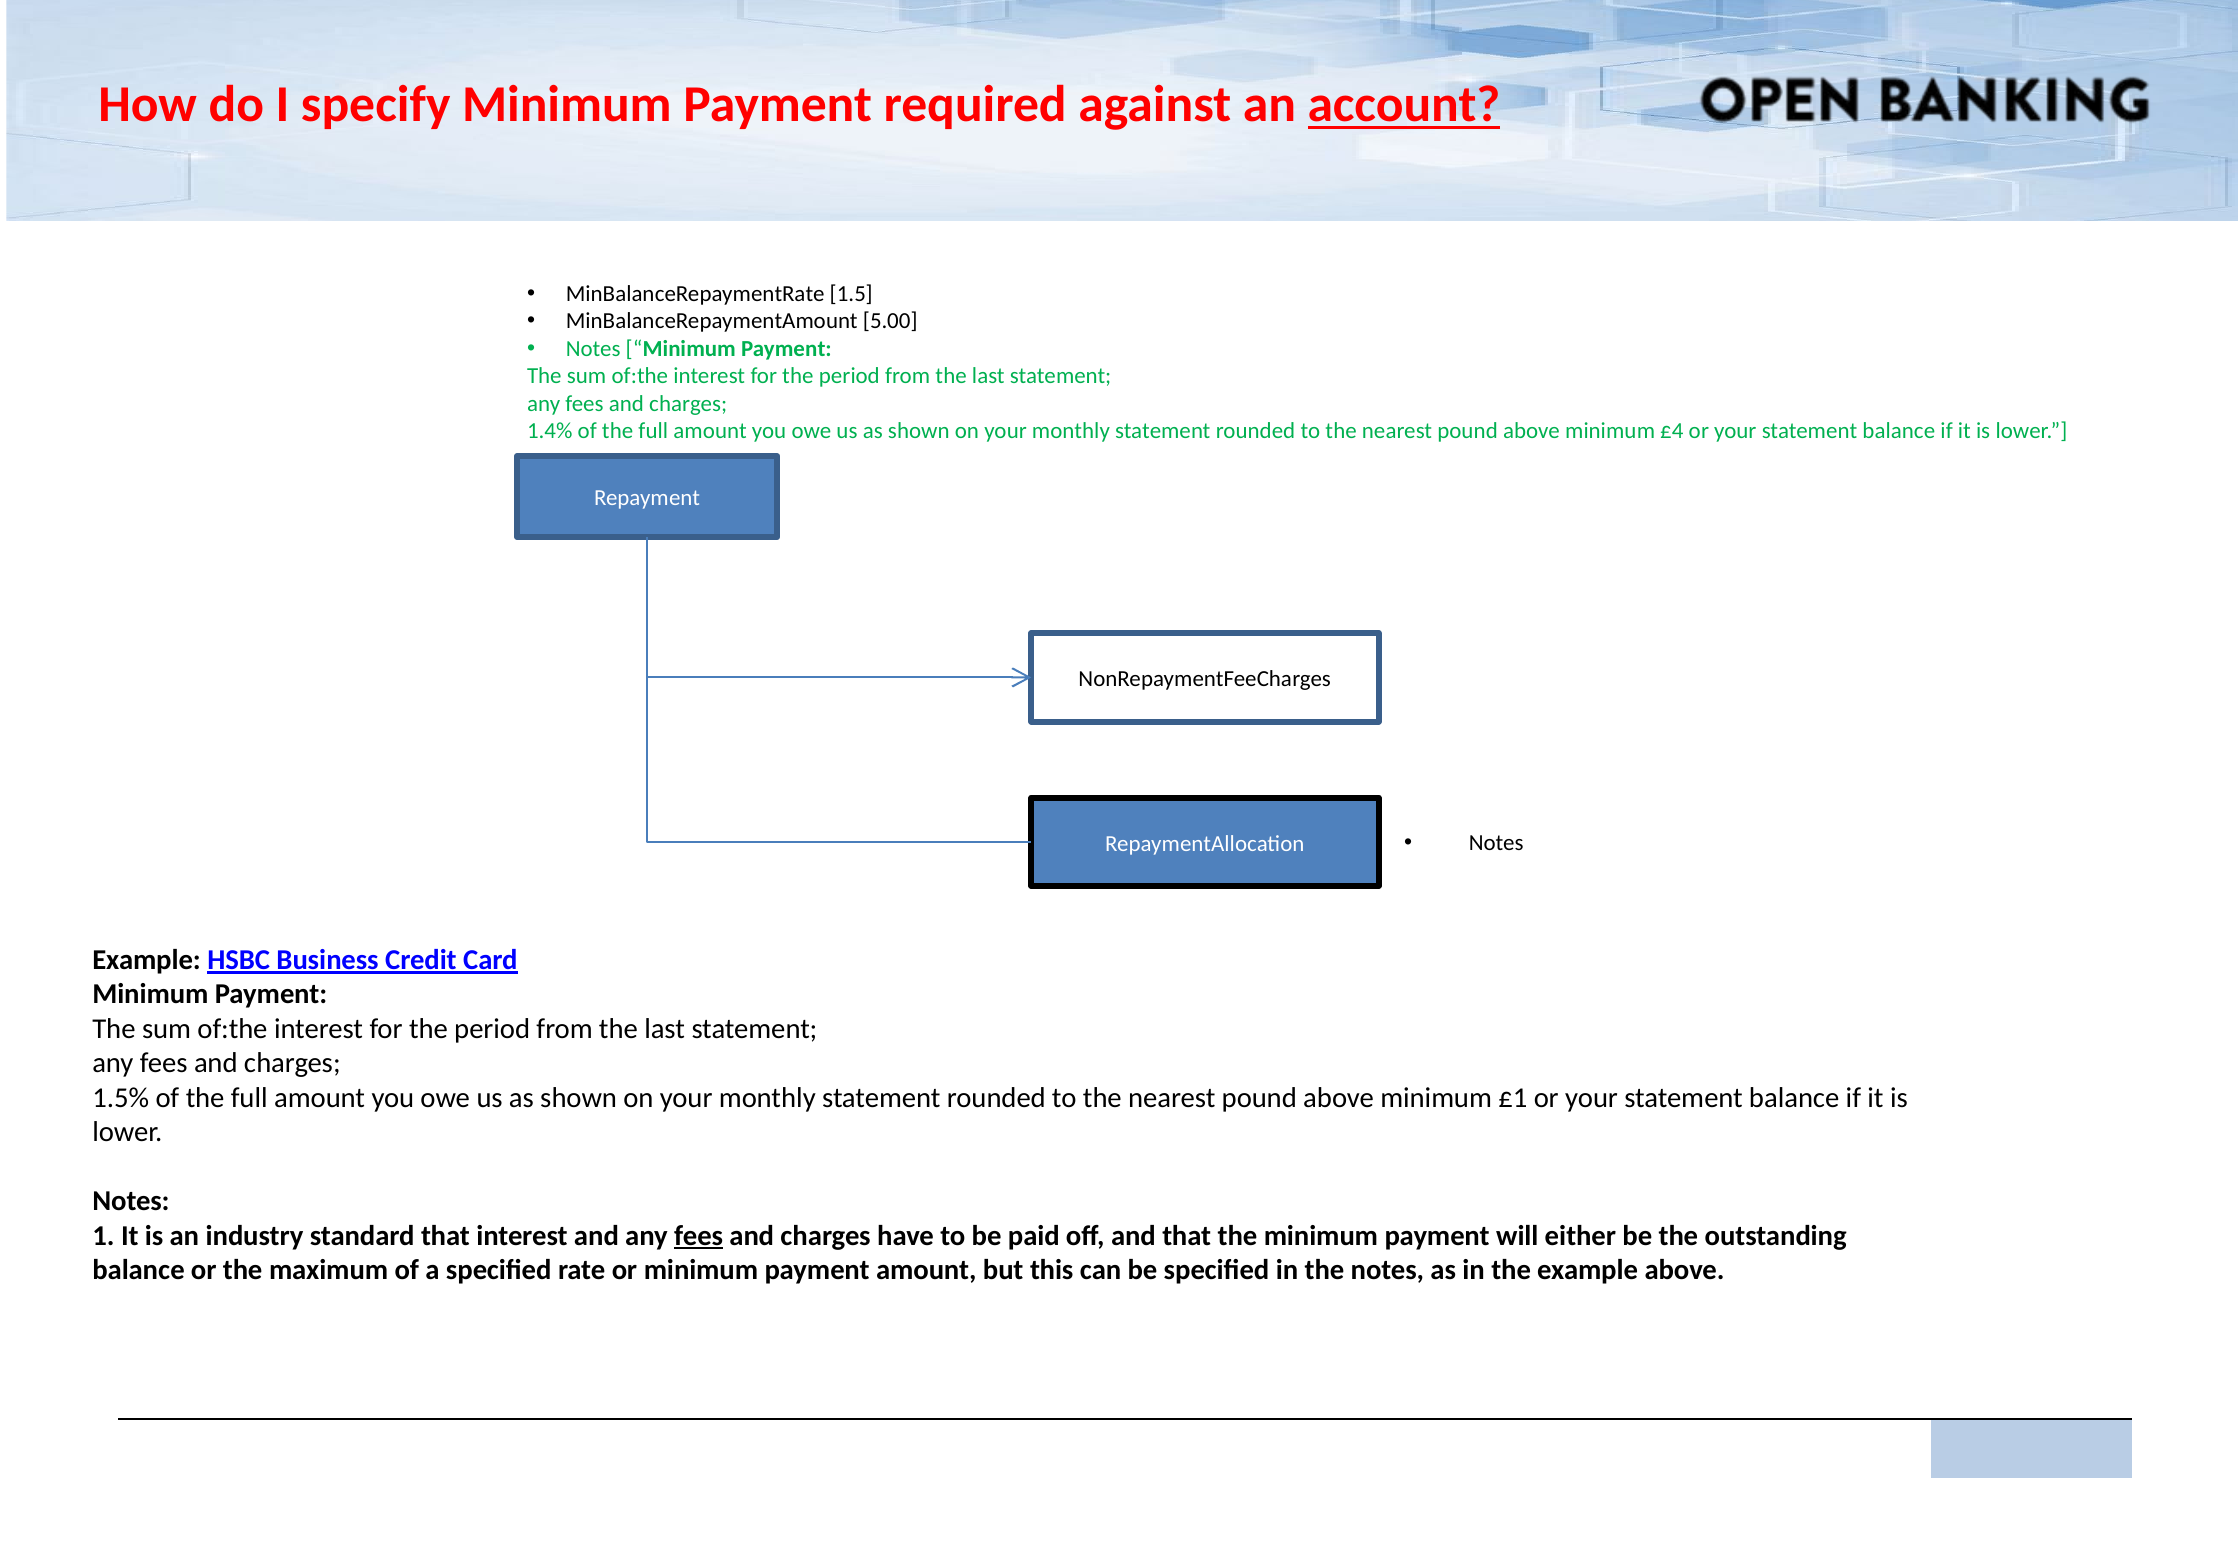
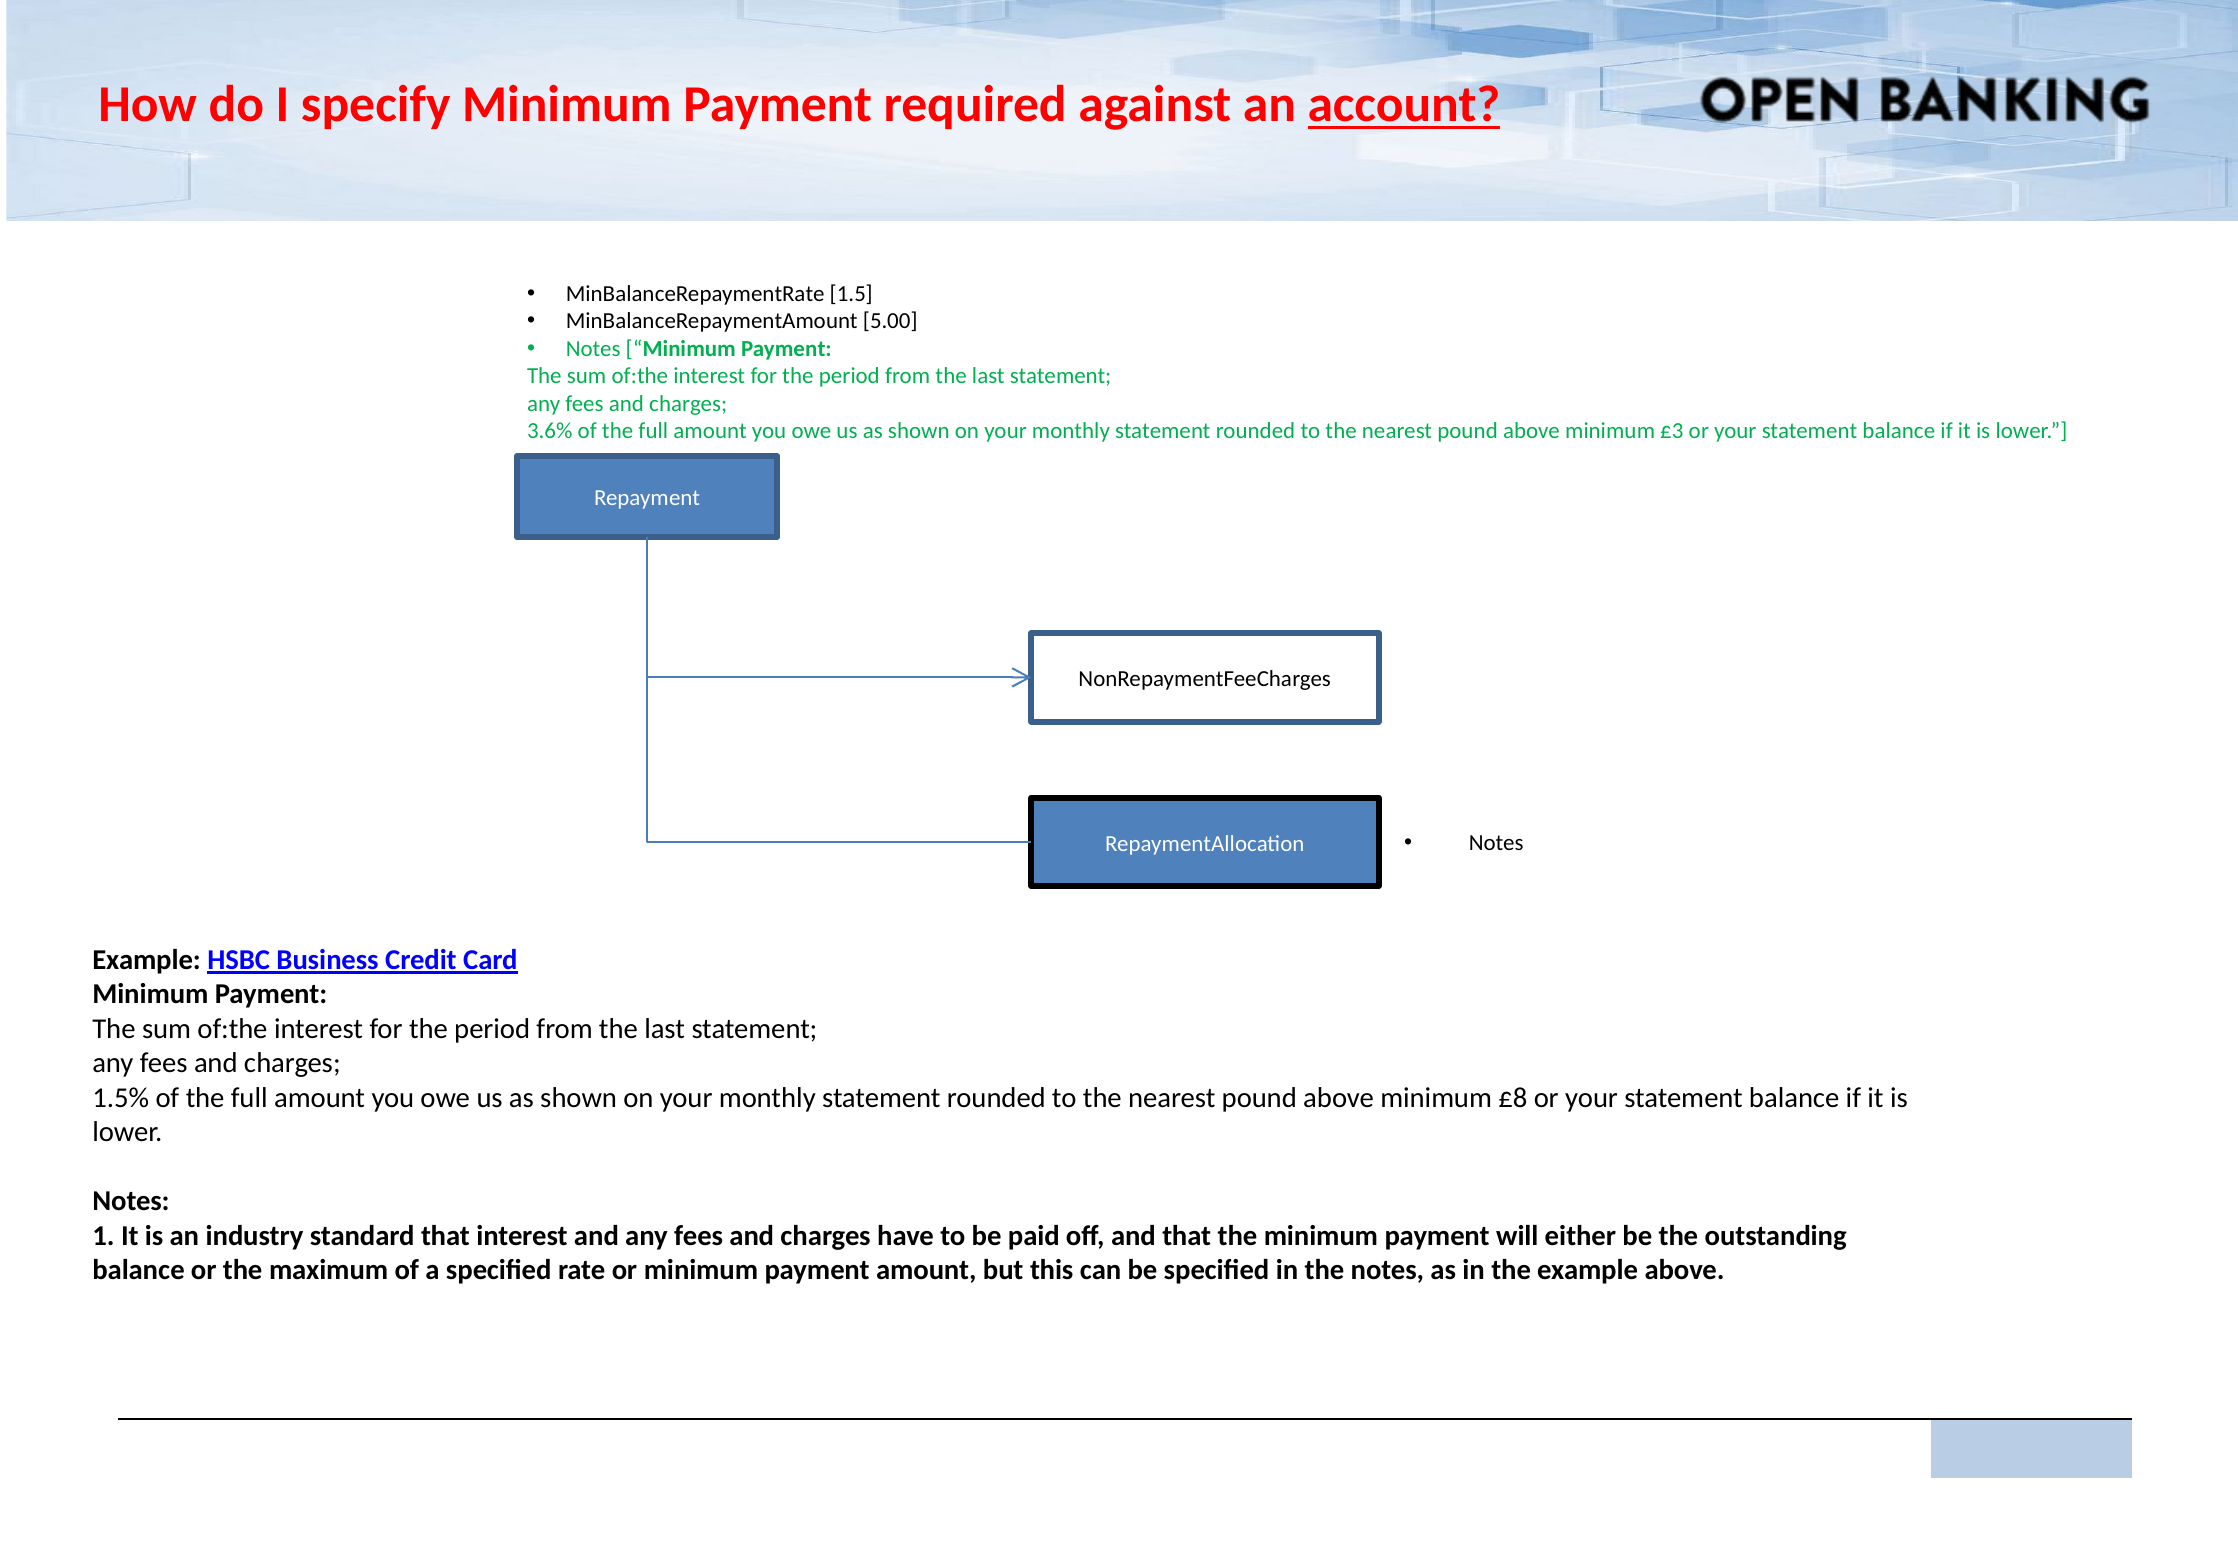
1.4%: 1.4% -> 3.6% (550, 431)
£4: £4 -> £3 (1672, 431)
£1: £1 -> £8 (1513, 1098)
fees underline: present -> none (699, 1236)
